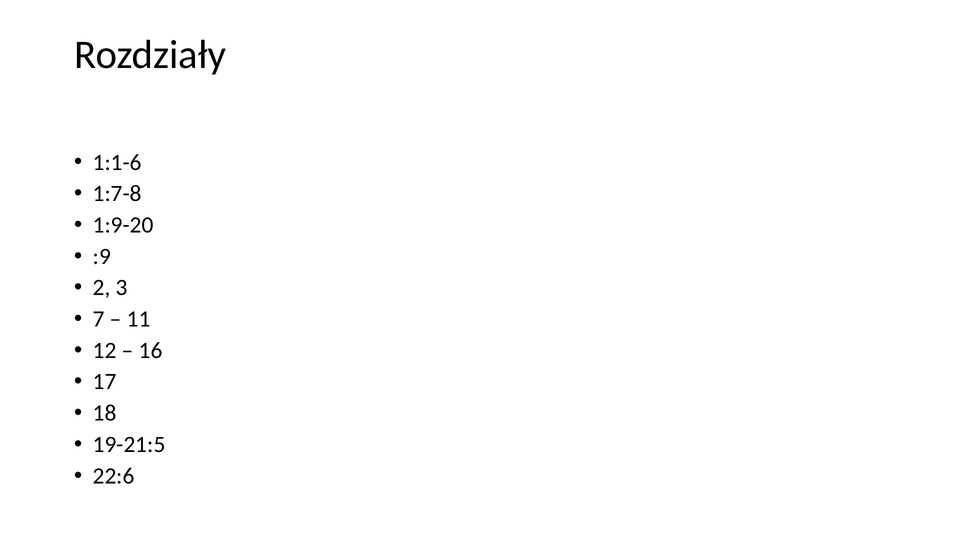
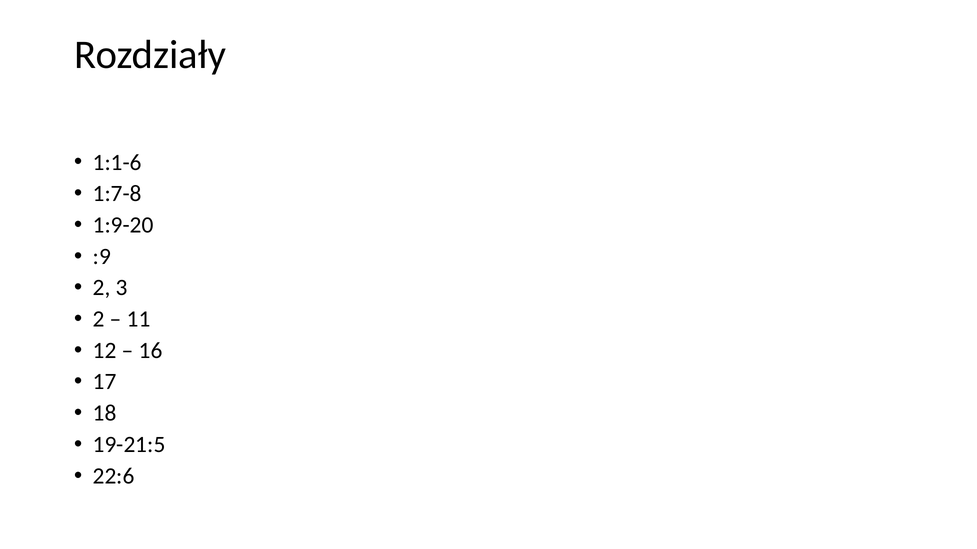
7: 7 -> 2 (99, 319)
